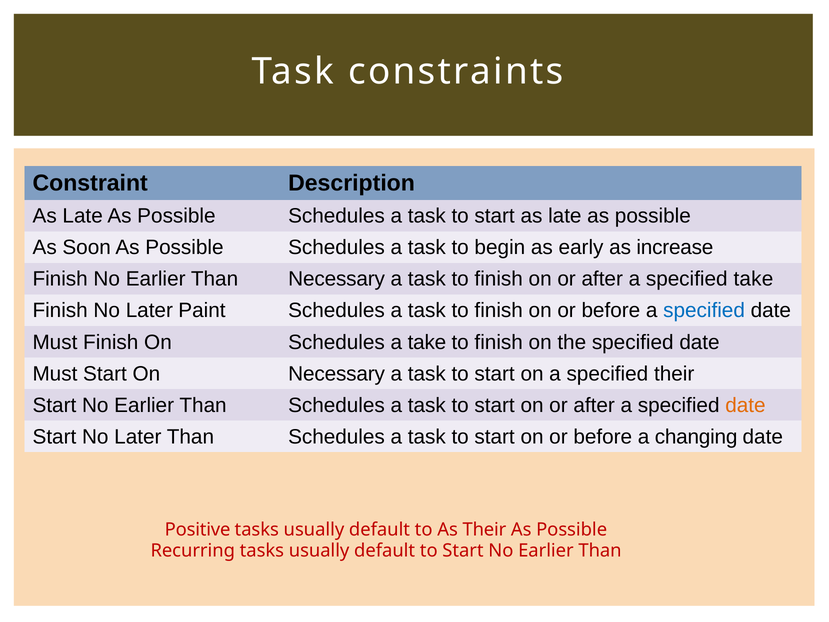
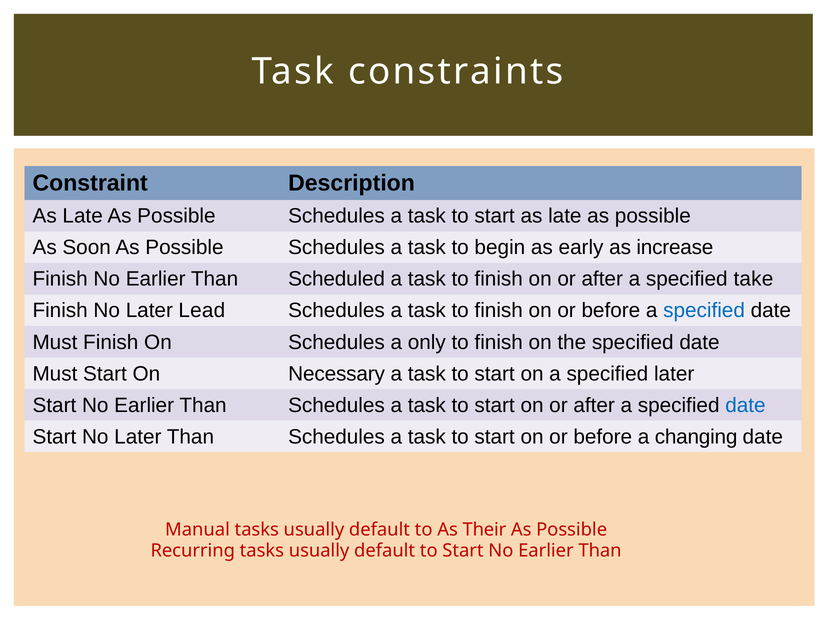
Than Necessary: Necessary -> Scheduled (337, 279)
Paint: Paint -> Lead (202, 310)
a take: take -> only (427, 342)
specified their: their -> later (674, 374)
date colour: orange -> blue (745, 405)
Positive: Positive -> Manual (197, 530)
